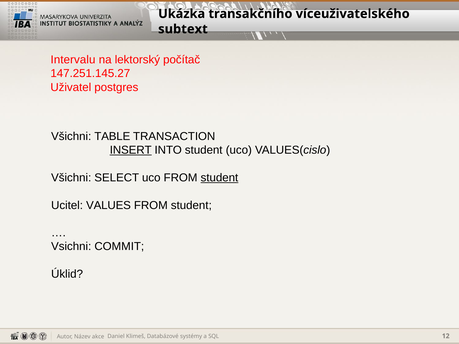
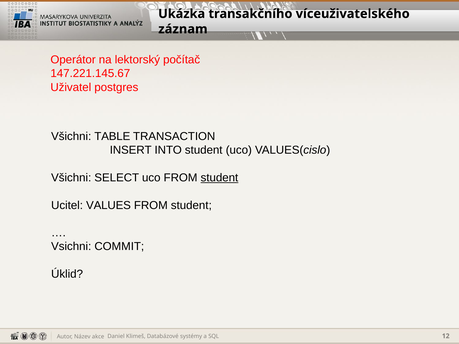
subtext: subtext -> záznam (183, 29)
Intervalu: Intervalu -> Operátor (73, 60)
147.251.145.27: 147.251.145.27 -> 147.221.145.67 (90, 74)
INSERT underline: present -> none (131, 150)
